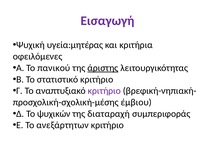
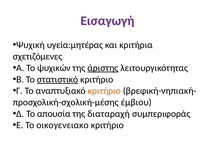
οφειλόμενες: οφειλόμενες -> σχετιζόμενες (38, 57)
πανικού: πανικού -> ψυχικών (54, 68)
στατιστικό underline: none -> present (58, 79)
κριτήριο colour: purple -> orange (104, 91)
ψυχικών: ψυχικών -> απουσία (54, 114)
ανεξάρτητων: ανεξάρτητων -> οικογενειακο (63, 125)
